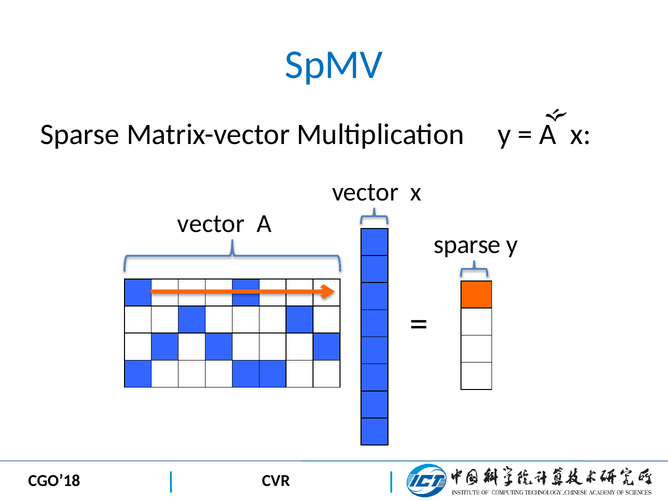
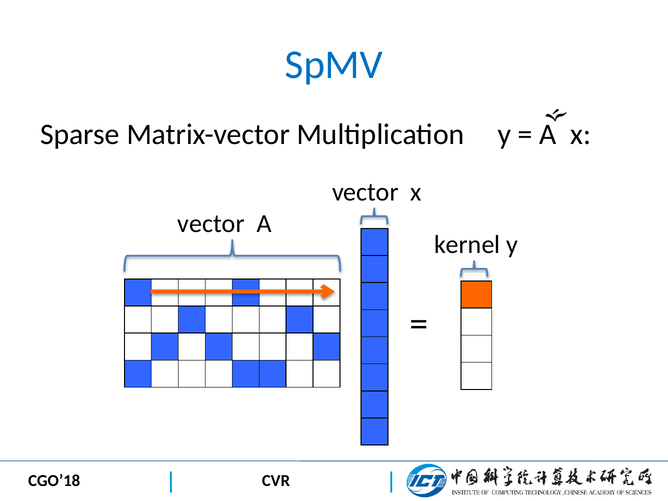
sparse: sparse -> kernel (467, 245)
